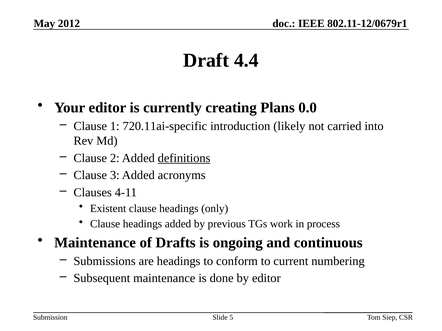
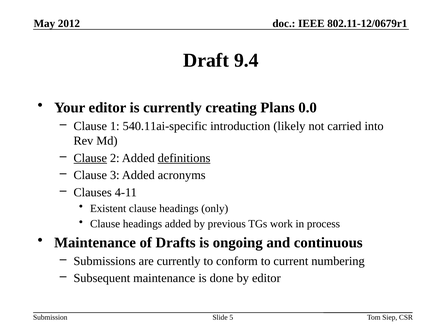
4.4: 4.4 -> 9.4 (246, 60)
720.11ai-specific: 720.11ai-specific -> 540.11ai-specific (165, 126)
Clause underline: none -> present (90, 158)
are headings: headings -> currently (179, 261)
